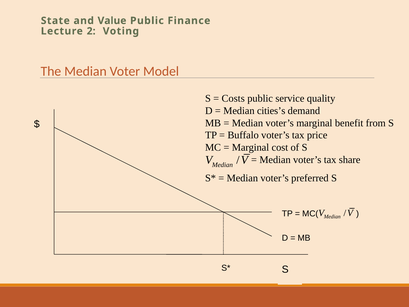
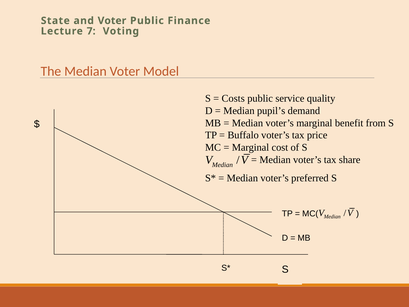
and Value: Value -> Voter (112, 21)
2: 2 -> 7 (91, 31)
cities’s: cities’s -> pupil’s (271, 111)
